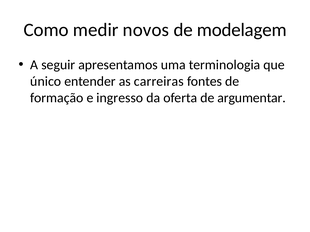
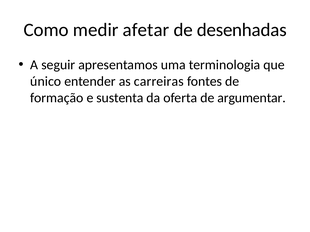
novos: novos -> afetar (146, 30)
modelagem: modelagem -> desenhadas (242, 30)
ingresso: ingresso -> sustenta (120, 98)
